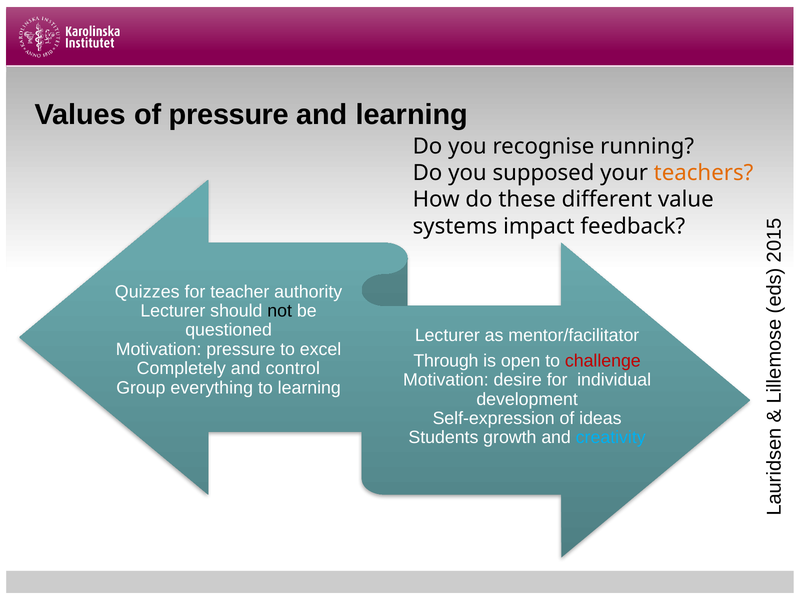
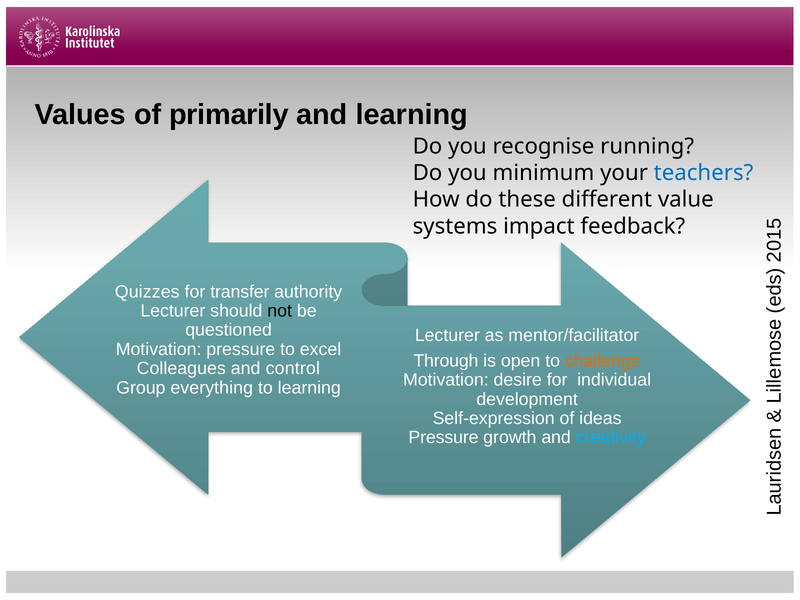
of pressure: pressure -> primarily (229, 115)
supposed: supposed -> minimum (543, 173)
teachers colour: orange -> blue (704, 173)
teacher: teacher -> transfer (240, 292)
challenge colour: red -> orange (603, 361)
Completely: Completely -> Colleagues (181, 368)
Students: Students -> Pressure (444, 438)
